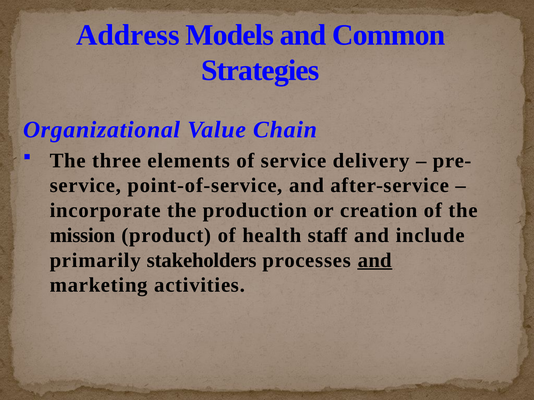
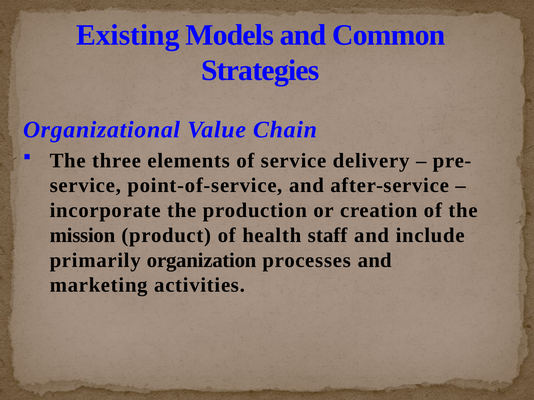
Address: Address -> Existing (128, 35)
stakeholders: stakeholders -> organization (202, 260)
and underline: present -> none (375, 260)
